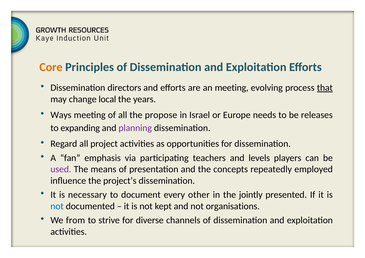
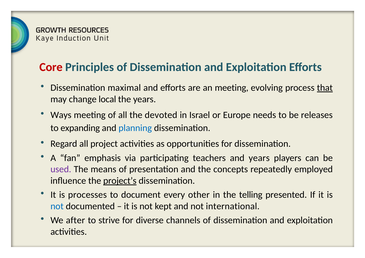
Core colour: orange -> red (51, 67)
directors: directors -> maximal (124, 88)
propose: propose -> devoted (161, 115)
planning colour: purple -> blue (135, 128)
and levels: levels -> years (259, 158)
project’s underline: none -> present (120, 181)
necessary: necessary -> processes (87, 195)
jointly: jointly -> telling (251, 195)
organisations: organisations -> international (233, 206)
from: from -> after (75, 220)
